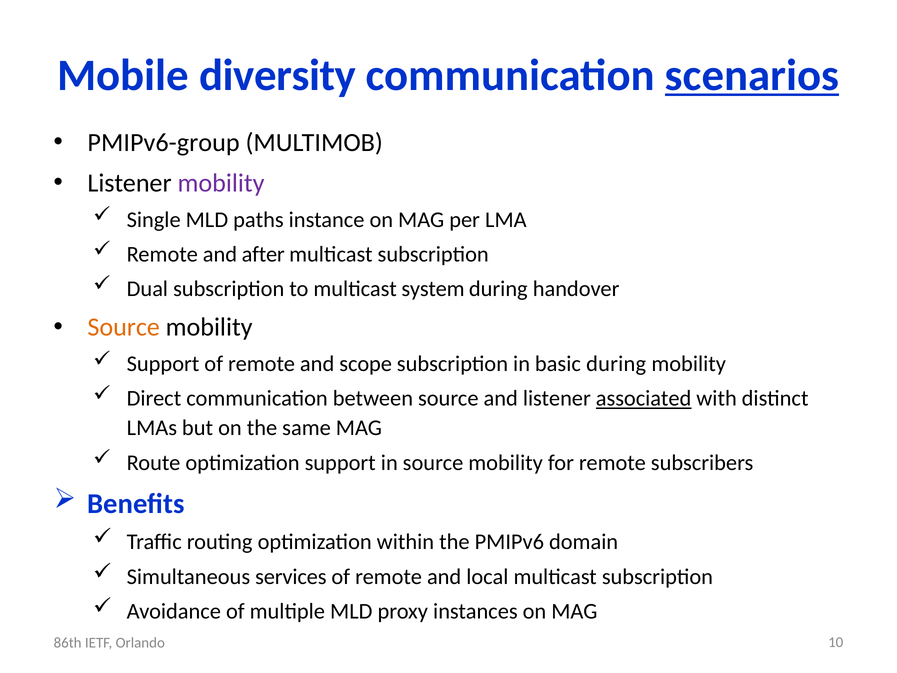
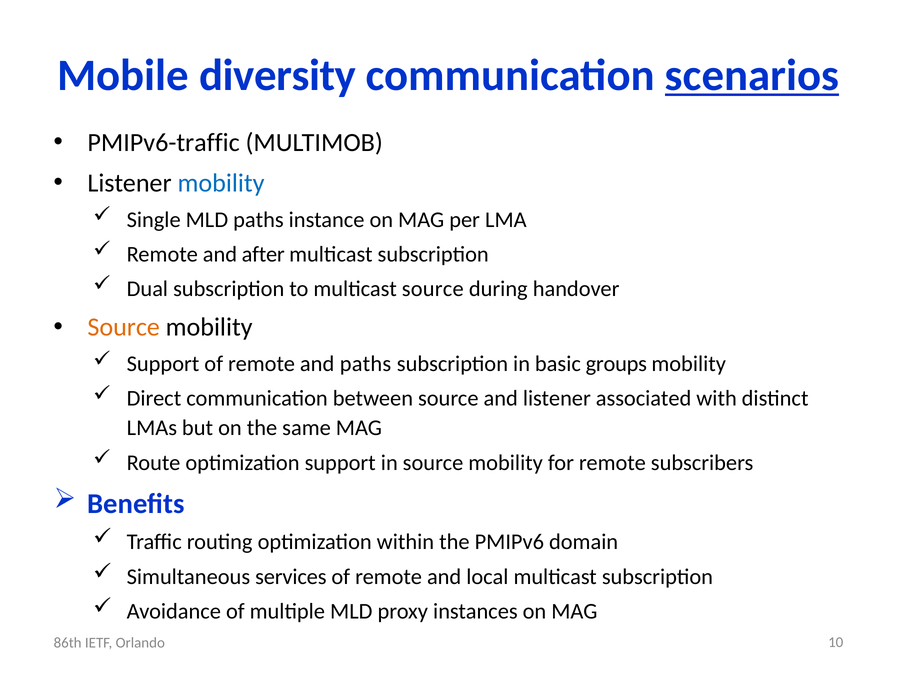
PMIPv6-group: PMIPv6-group -> PMIPv6-traffic (164, 143)
mobility colour: purple -> blue (221, 183)
multicast system: system -> source (433, 289)
and scope: scope -> paths (365, 364)
basic during: during -> groups (616, 364)
associated underline: present -> none (644, 398)
